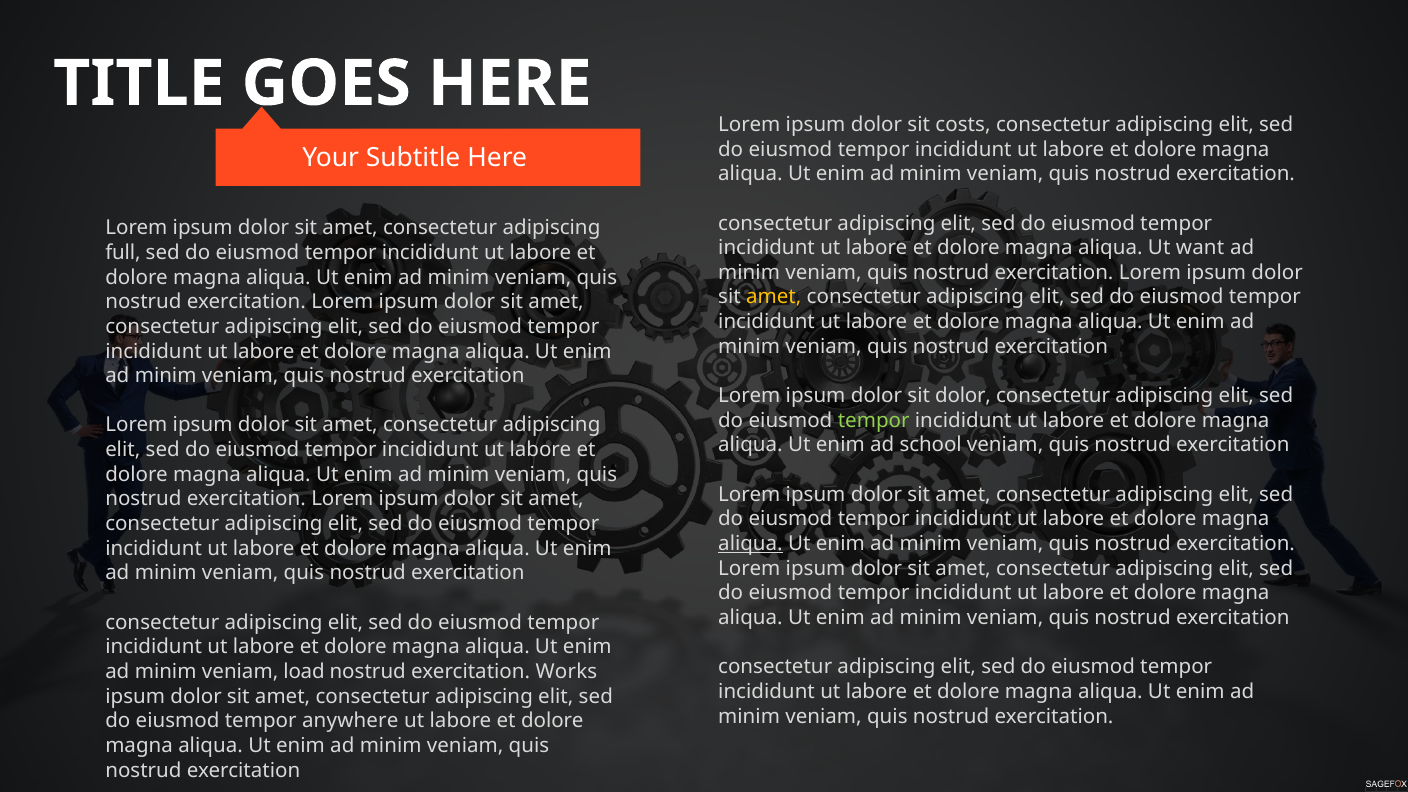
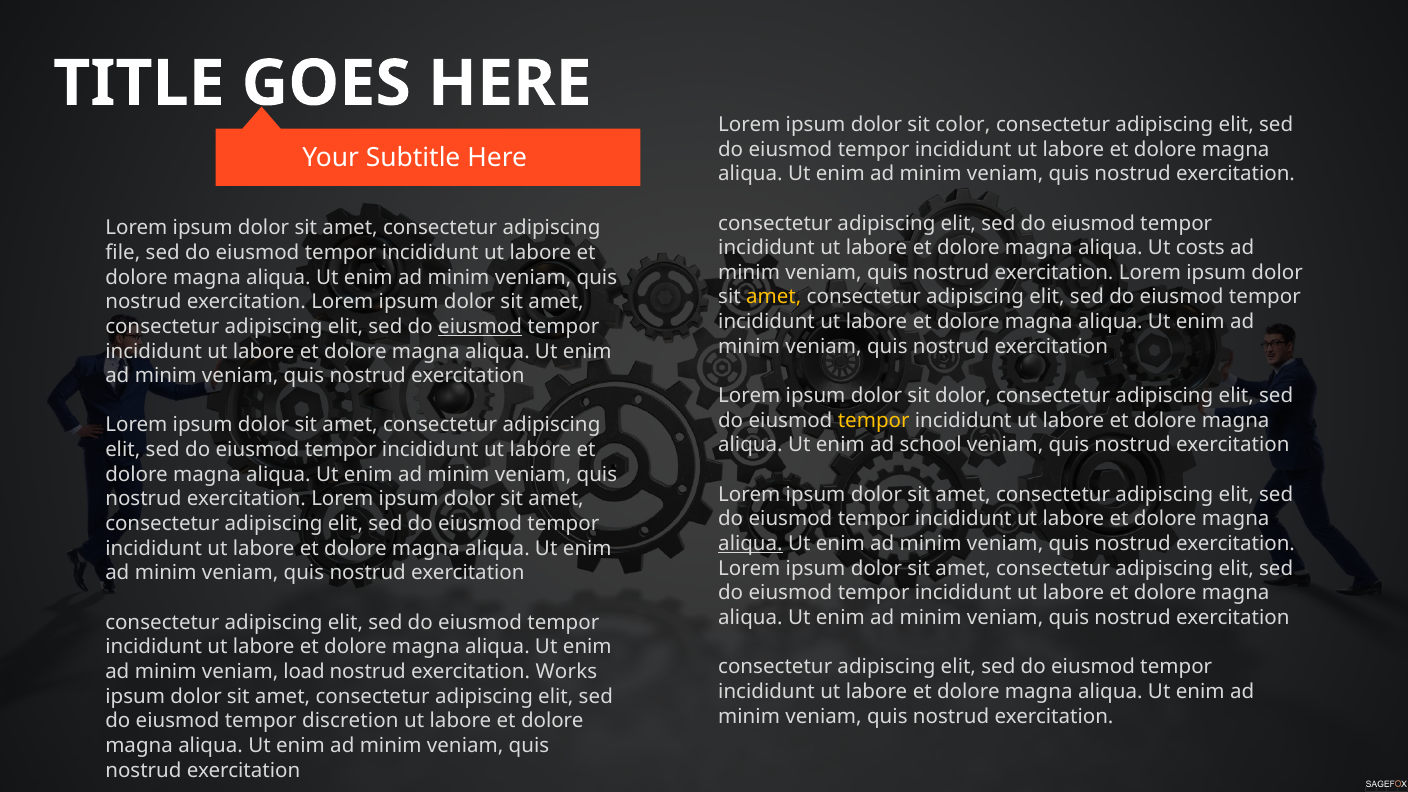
costs: costs -> color (963, 125)
want: want -> costs (1200, 248)
full: full -> file (123, 253)
eiusmod underline: none -> present (480, 327)
tempor colour: light green -> yellow (874, 420)
anywhere: anywhere -> discretion (350, 721)
